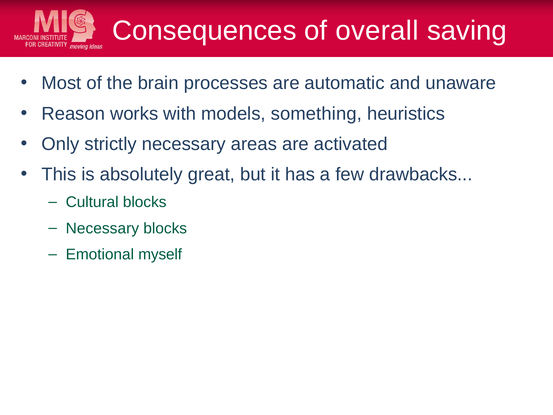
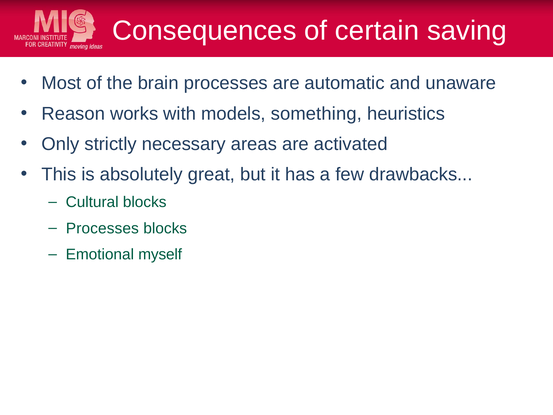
overall: overall -> certain (377, 31)
Necessary: Necessary -> Processes (102, 228)
